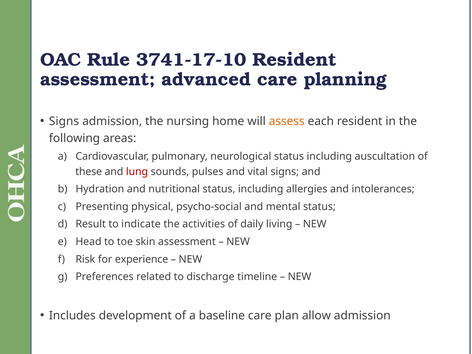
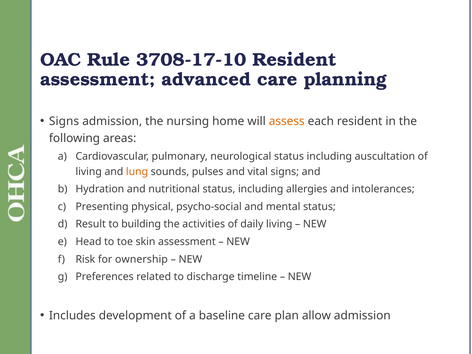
3741-17-10: 3741-17-10 -> 3708-17-10 (191, 60)
these: these -> living (89, 172)
lung colour: red -> orange (137, 172)
indicate: indicate -> building (141, 224)
experience: experience -> ownership (141, 259)
